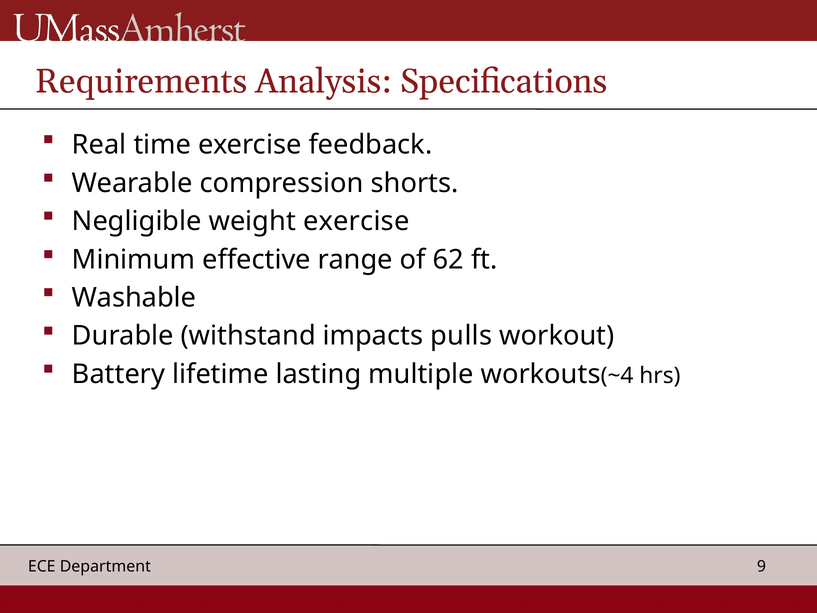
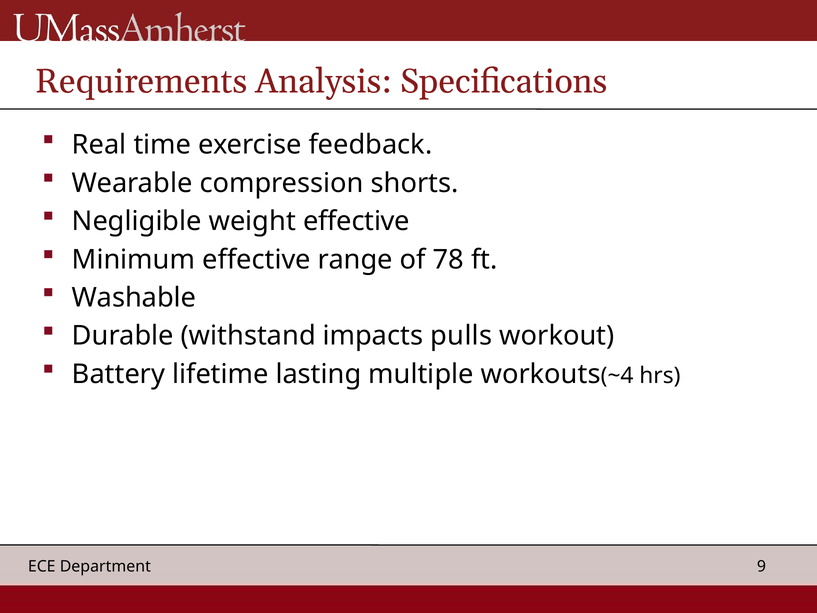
weight exercise: exercise -> effective (356, 221)
62: 62 -> 78 (448, 259)
